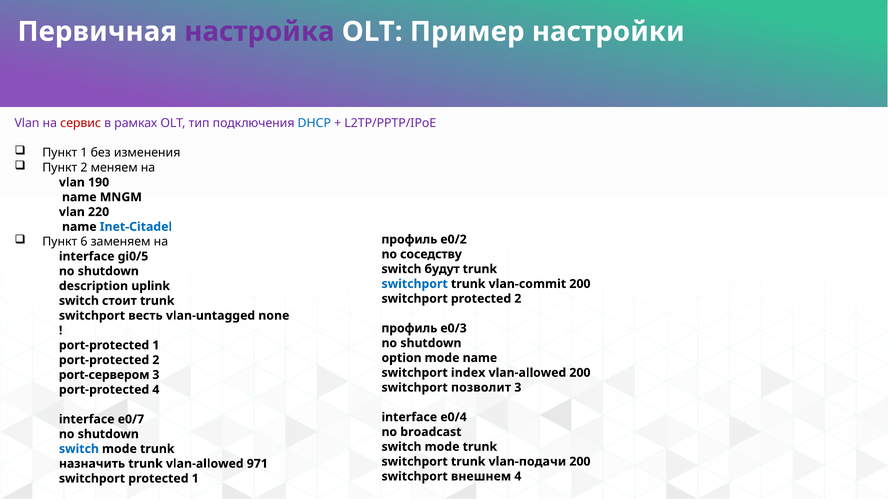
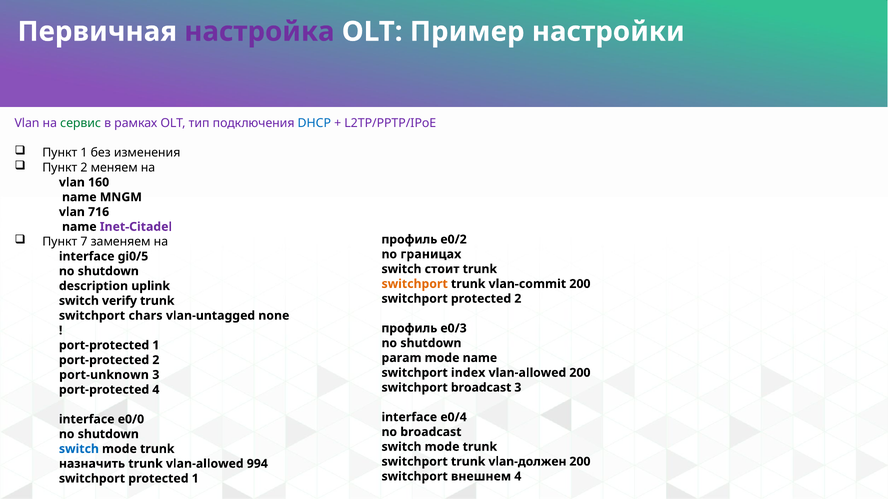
сервис colour: red -> green (81, 123)
190: 190 -> 160 (99, 183)
220: 220 -> 716 (99, 212)
Inet-Citadel colour: blue -> purple (136, 227)
6: 6 -> 7 (84, 242)
соседству: соседству -> границах (431, 254)
будут: будут -> стоит (442, 269)
switchport colour: blue -> orange (415, 284)
стоит: стоит -> verify (119, 301)
весть: весть -> chars (146, 316)
option: option -> param (402, 358)
port-сервером: port-сервером -> port-unknown (104, 375)
switchport позволит: позволит -> broadcast (481, 388)
e0/7: e0/7 -> e0/0 (131, 420)
vlan-подачи: vlan-подачи -> vlan-должен (527, 462)
971: 971 -> 994 (257, 464)
